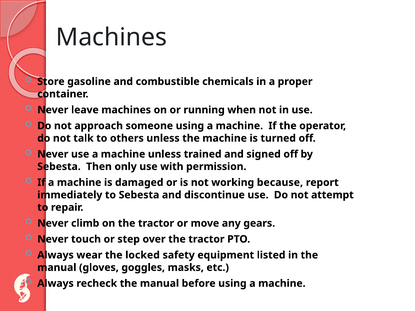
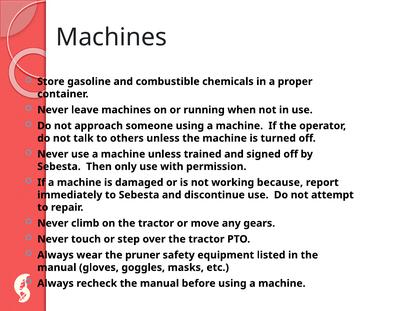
locked: locked -> pruner (143, 255)
